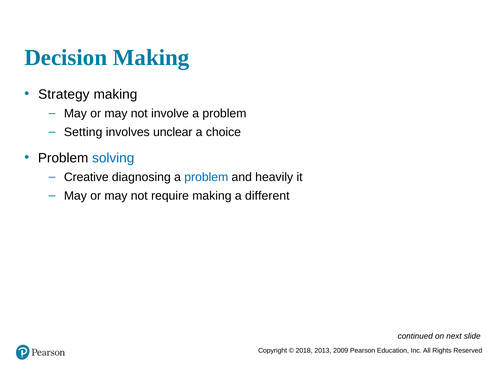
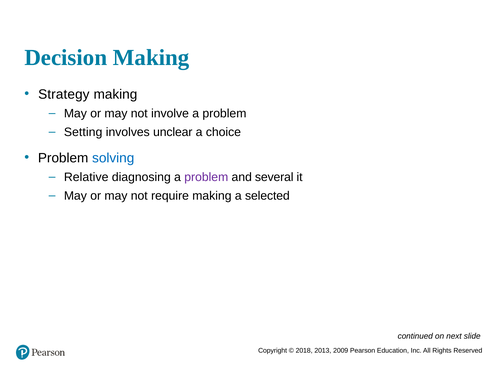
Creative: Creative -> Relative (86, 177)
problem colour: blue -> purple (206, 177)
heavily: heavily -> several (274, 177)
different: different -> selected (267, 196)
